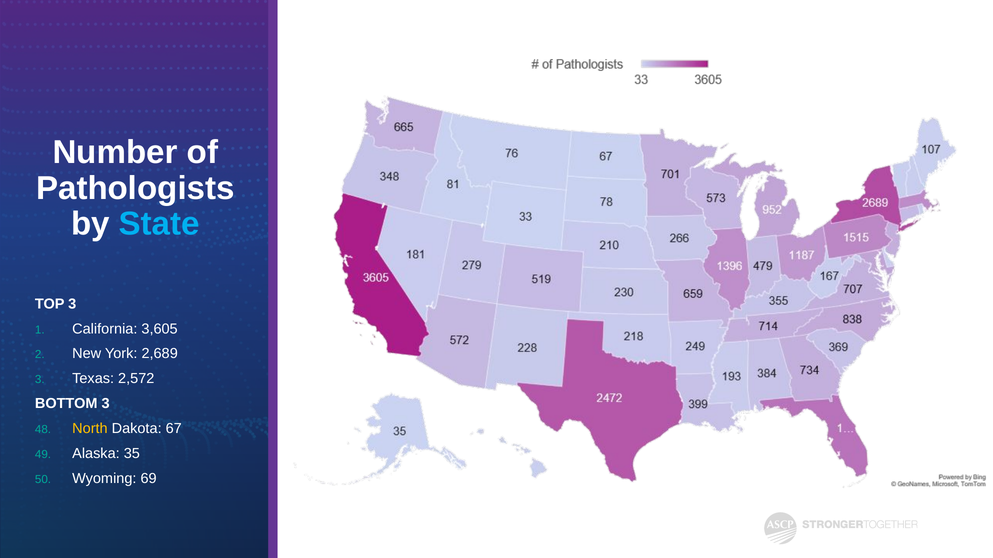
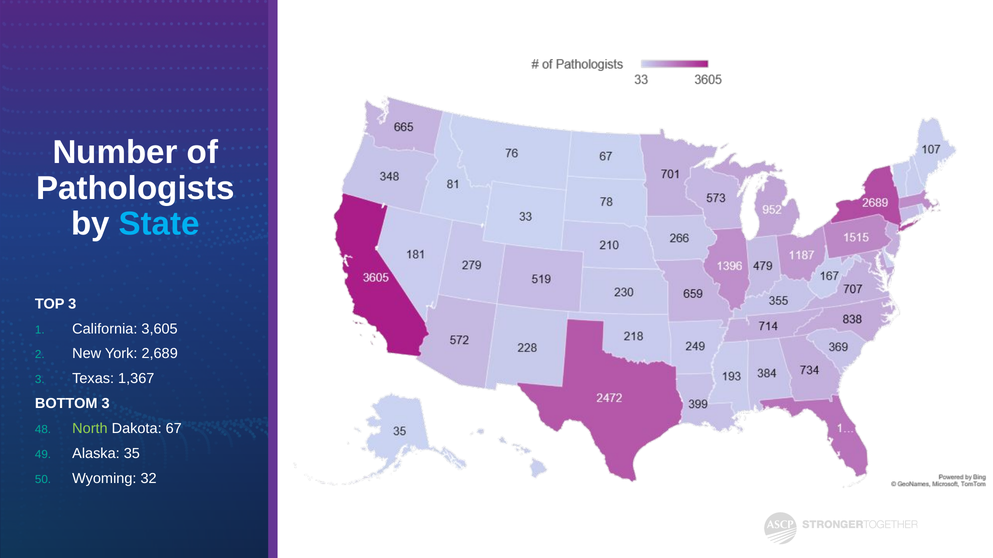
2,572: 2,572 -> 1,367 (136, 379)
North colour: yellow -> light green (90, 429)
69: 69 -> 32 (149, 479)
